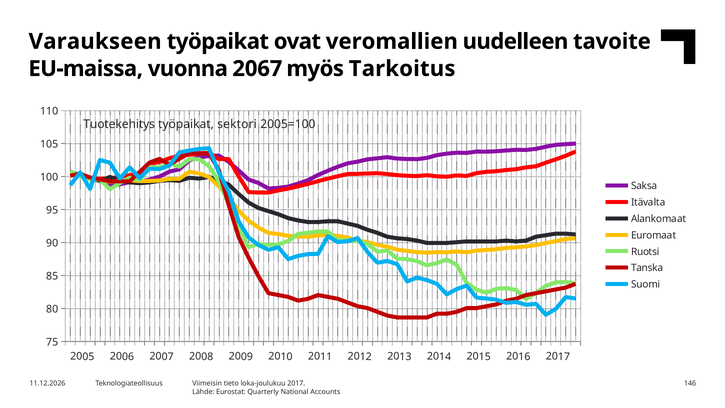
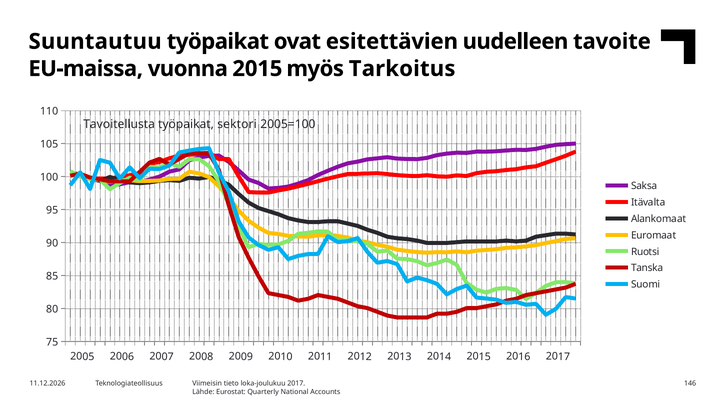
Varaukseen: Varaukseen -> Suuntautuu (95, 41)
veromallien: veromallien -> esitettävien (392, 41)
vuonna 2067: 2067 -> 2015 (257, 69)
Tuotekehitys: Tuotekehitys -> Tavoitellusta (119, 124)
